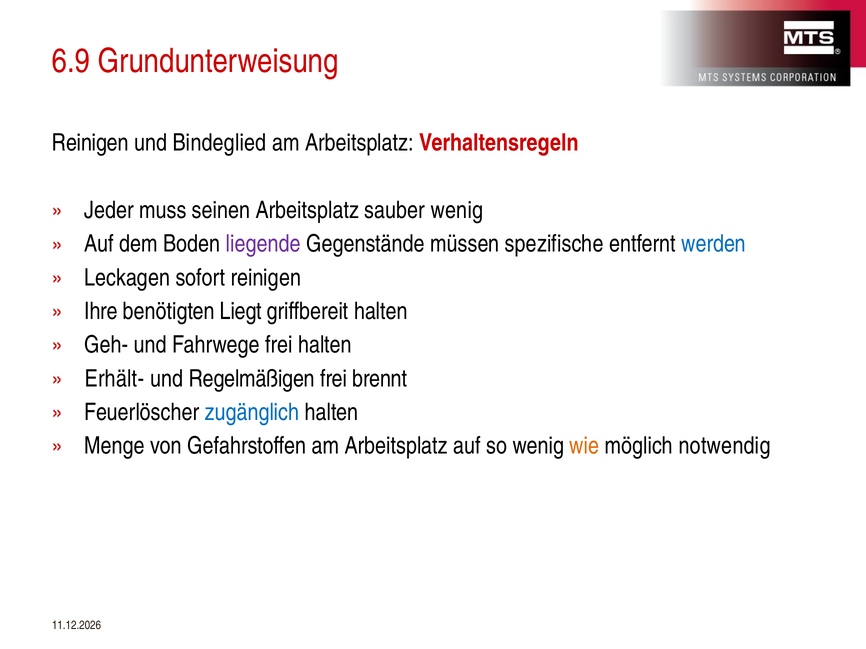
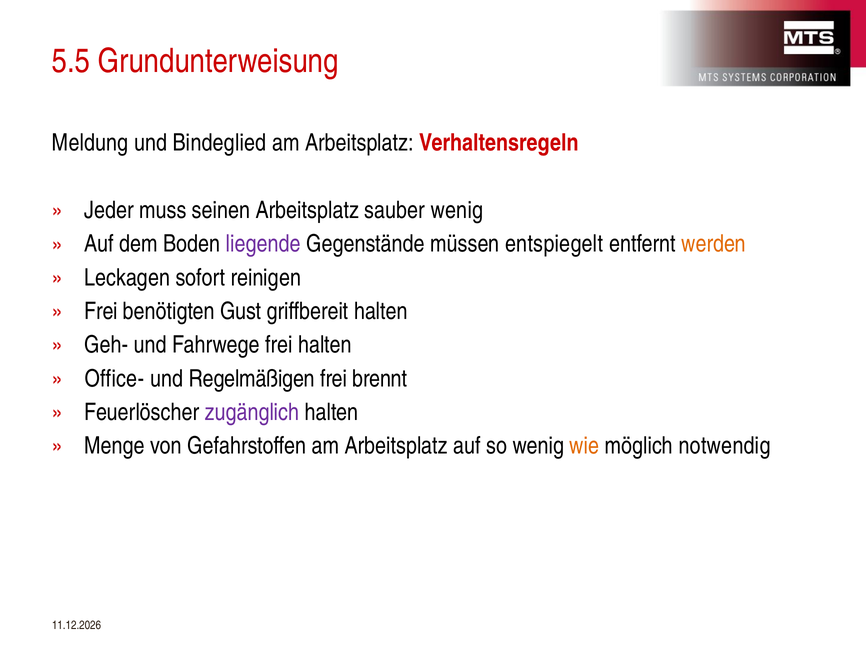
6.9: 6.9 -> 5.5 (71, 61)
Reinigen: Reinigen -> Meldung (90, 143)
spezifische: spezifische -> entspiegelt (554, 244)
werden colour: blue -> orange (714, 244)
Ihre: Ihre -> Frei (101, 312)
Liegt: Liegt -> Gust (241, 312)
Erhält-: Erhält- -> Office- (114, 379)
zugänglich colour: blue -> purple (252, 413)
